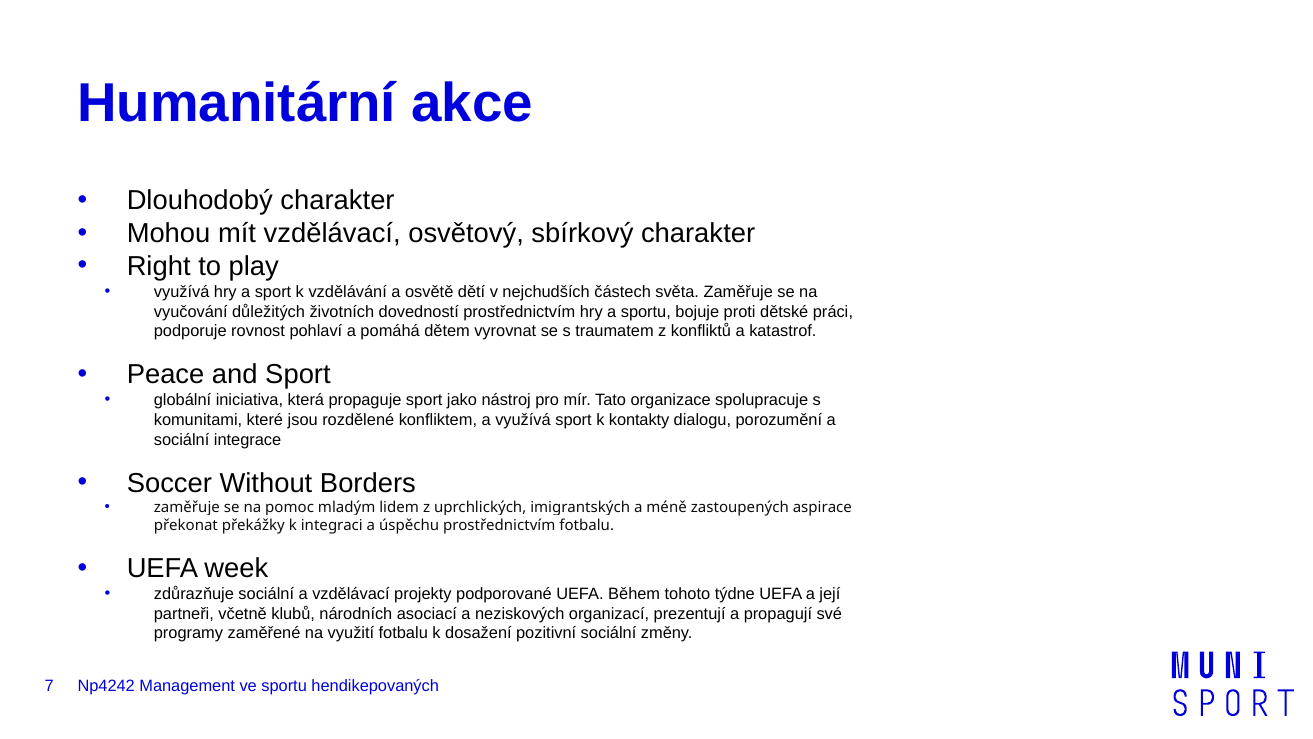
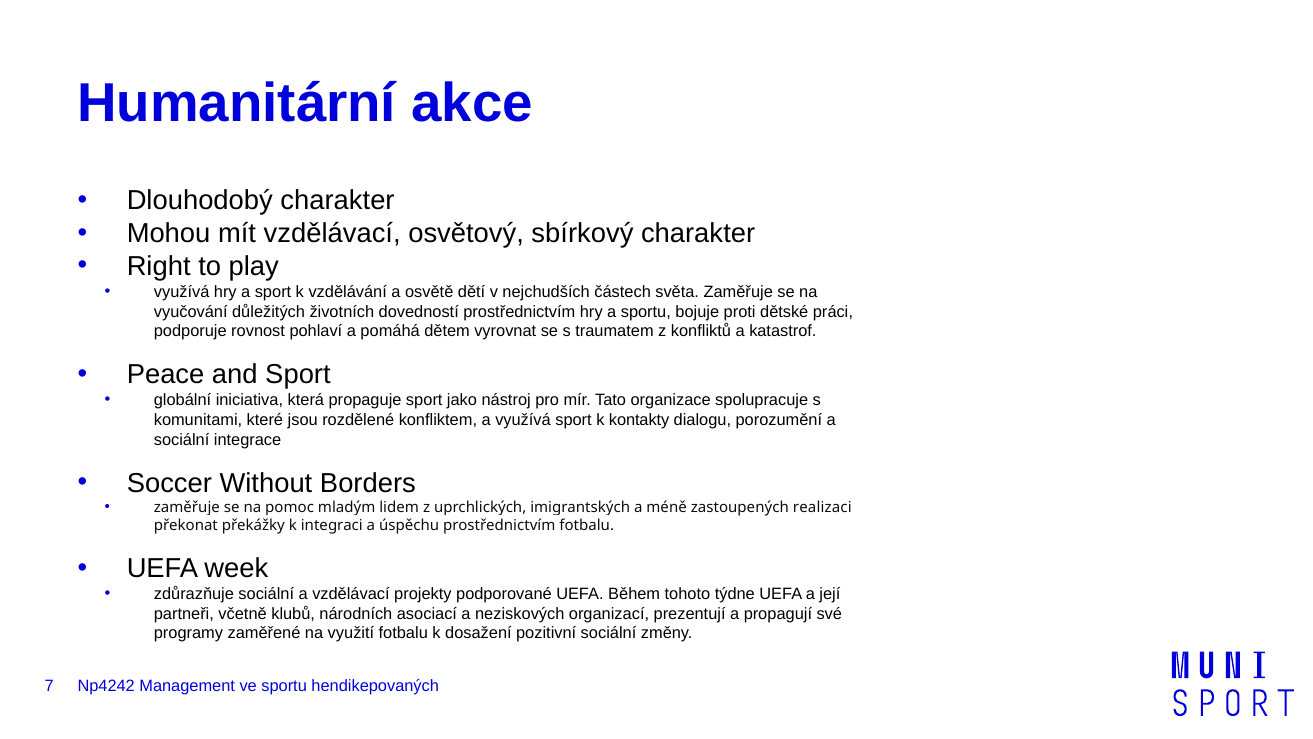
aspirace: aspirace -> realizaci (822, 507)
